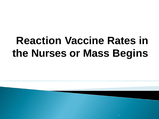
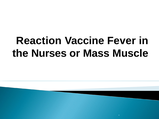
Rates: Rates -> Fever (122, 41)
Begins: Begins -> Muscle (130, 53)
